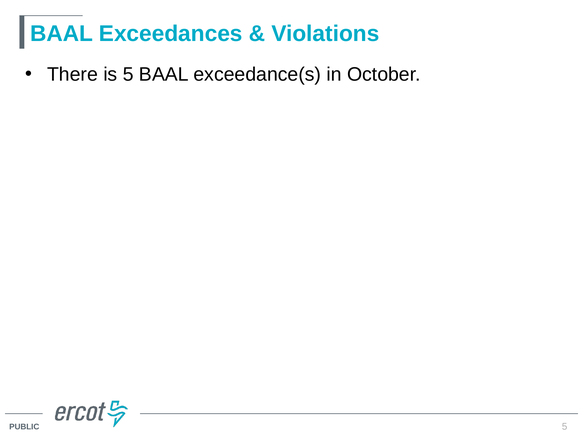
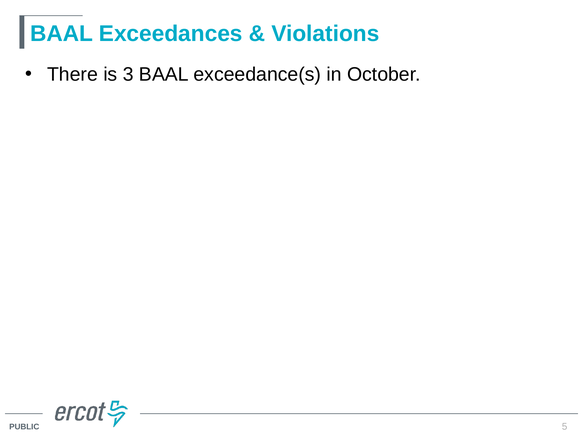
is 5: 5 -> 3 (128, 74)
